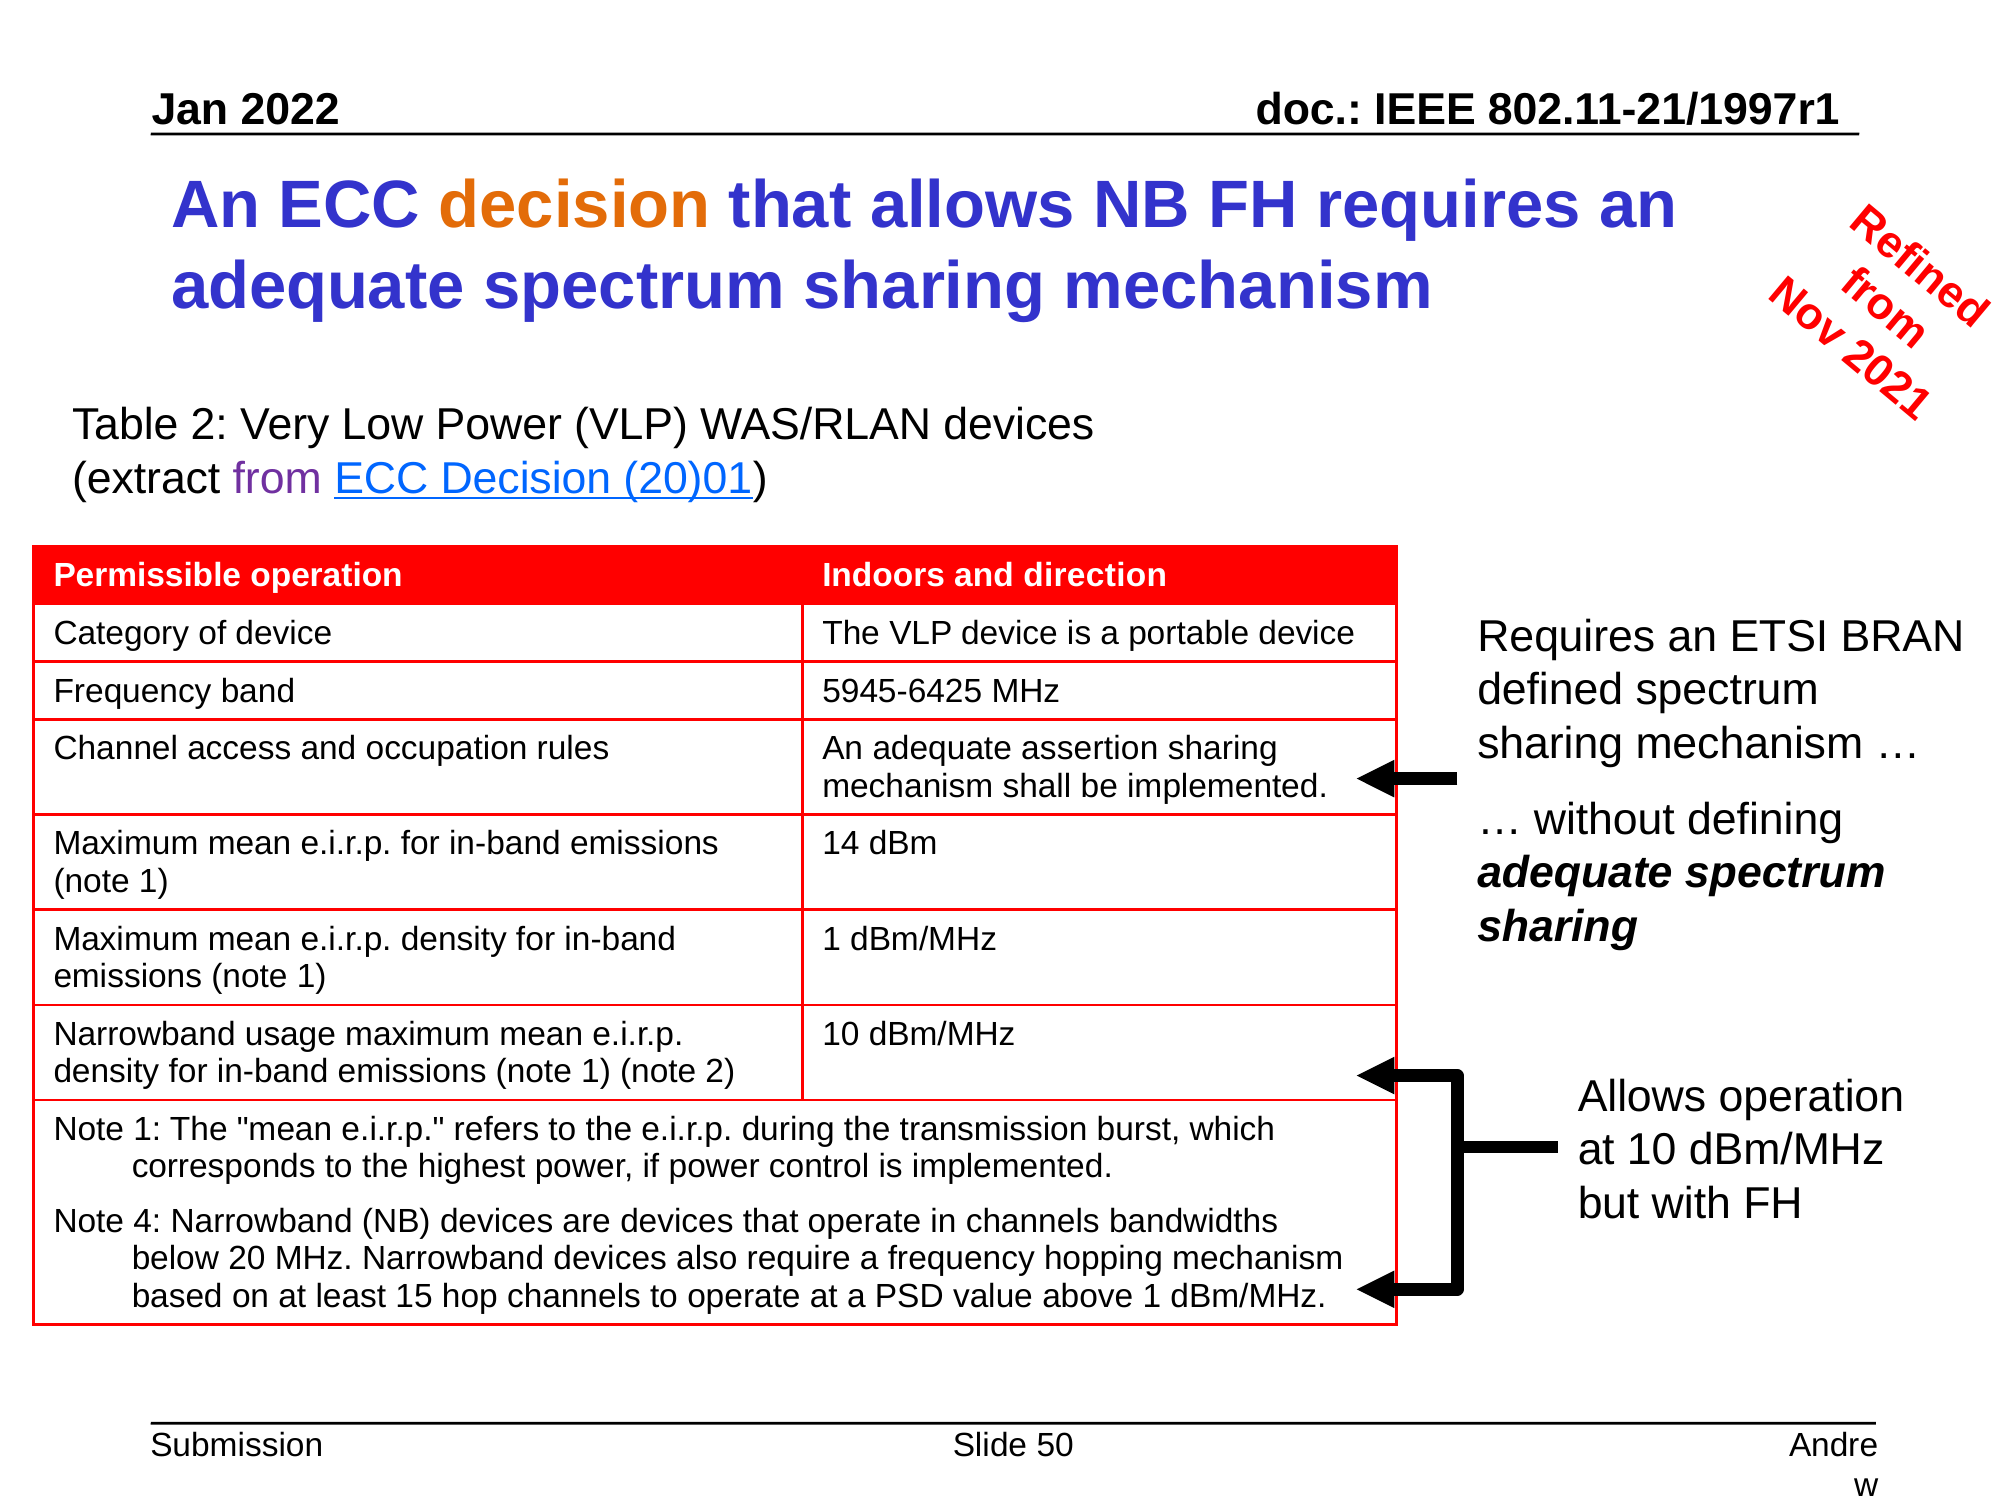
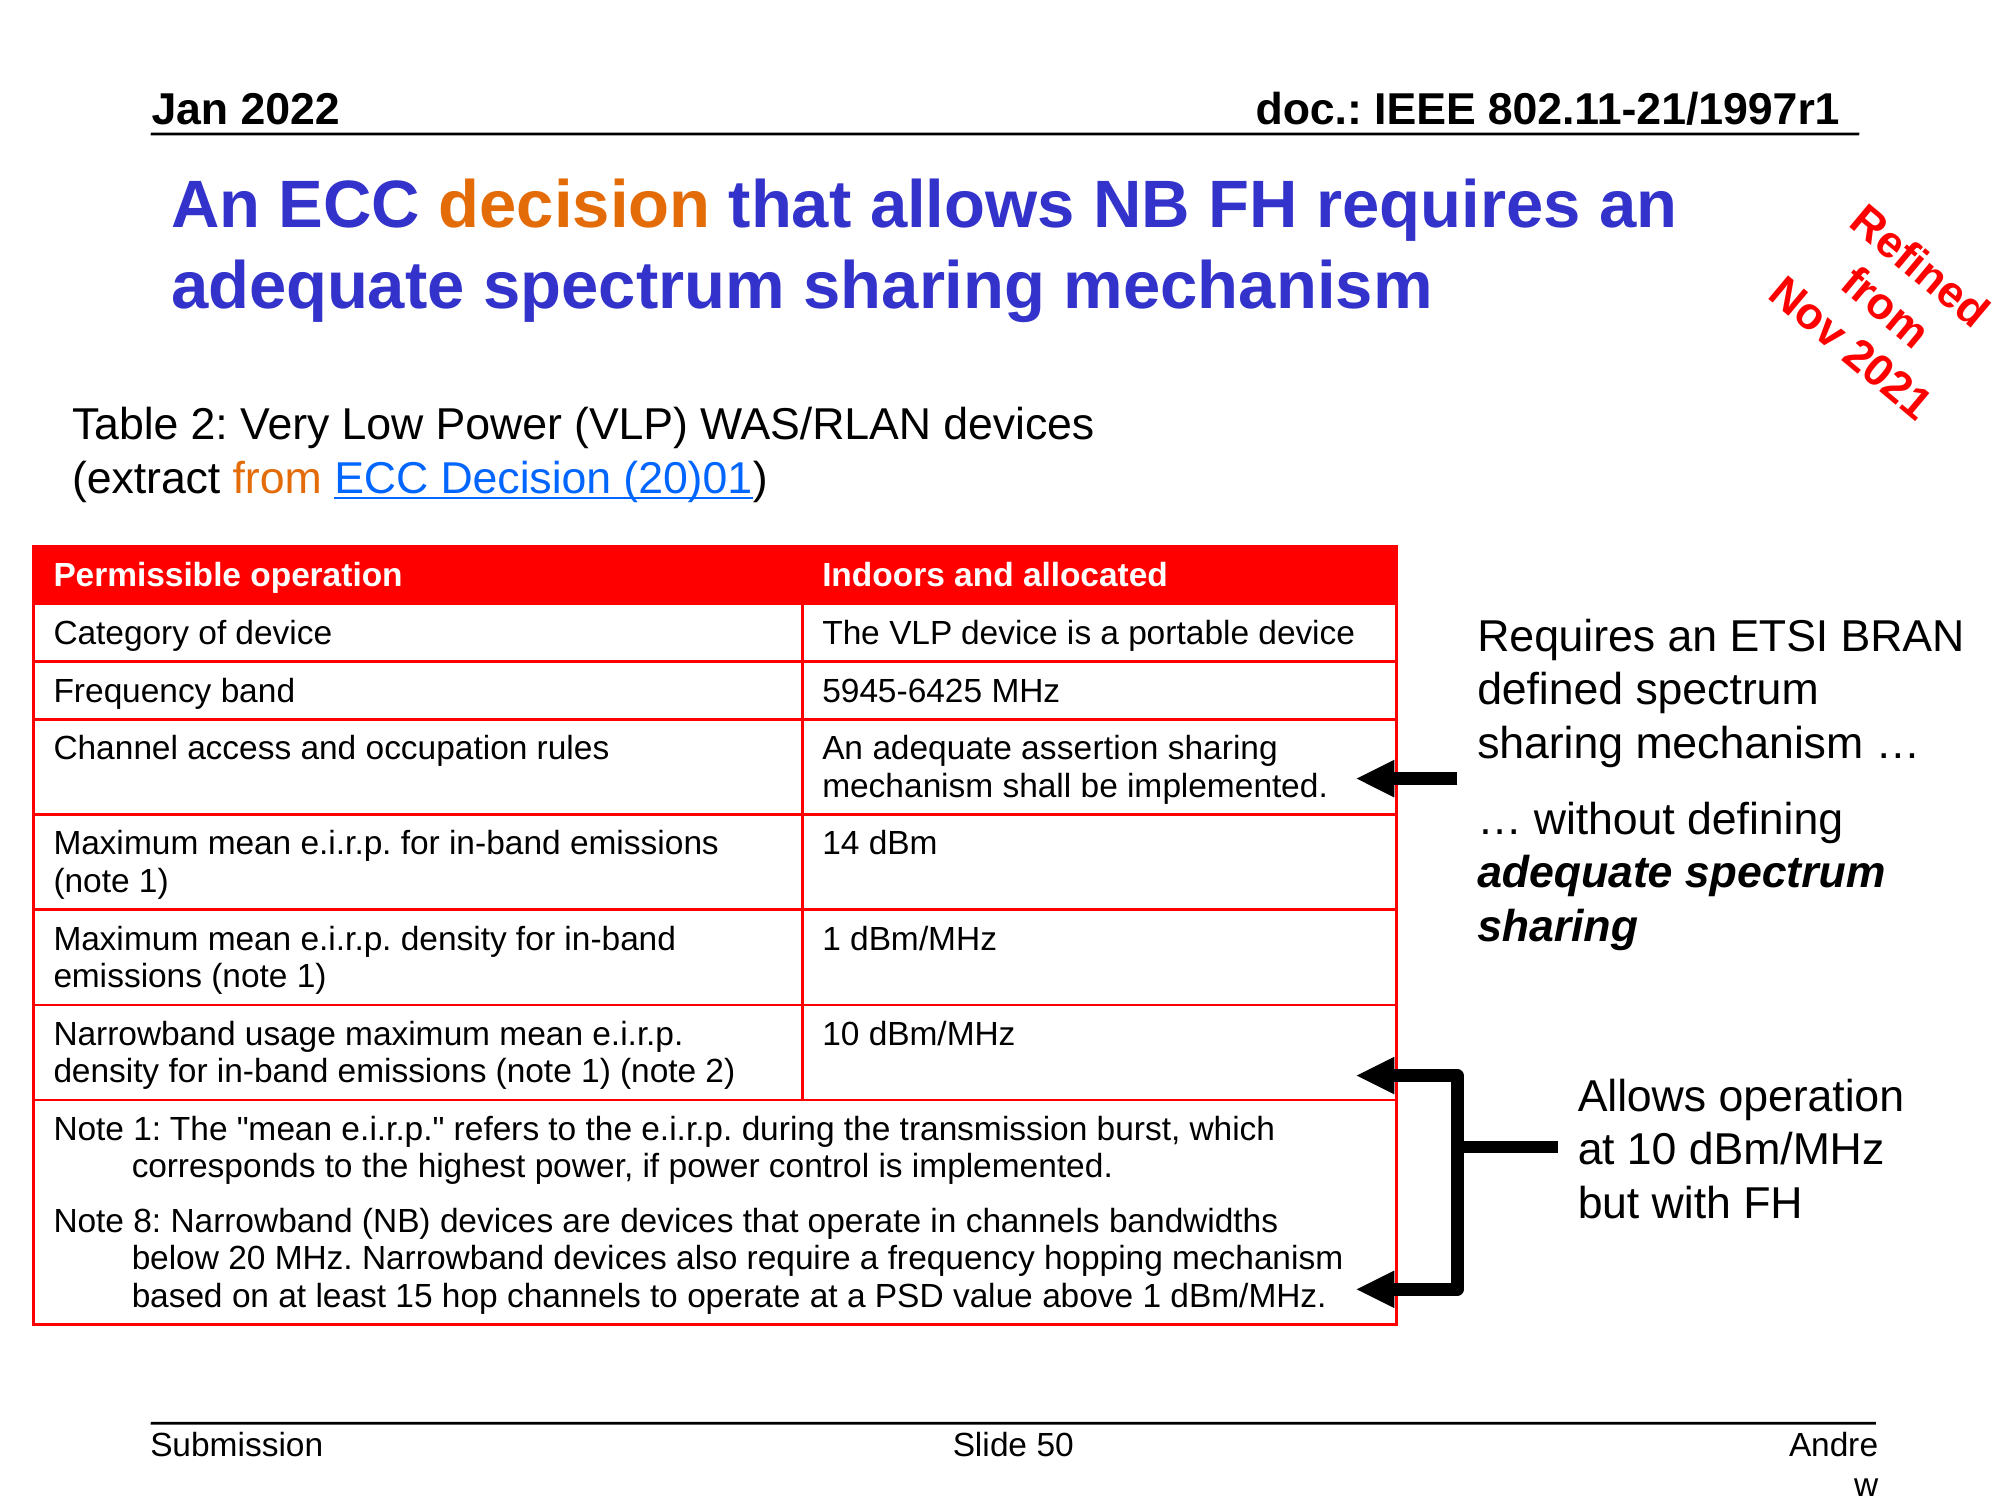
from colour: purple -> orange (277, 479)
direction: direction -> allocated (1095, 576)
4: 4 -> 8 (147, 1222)
